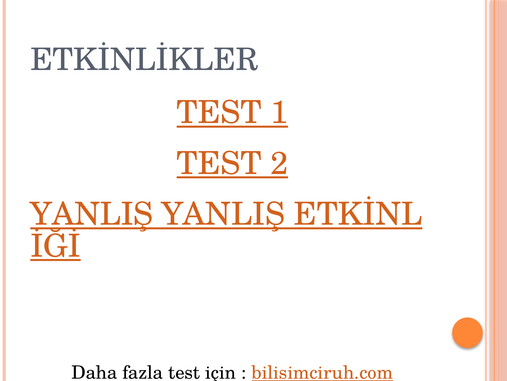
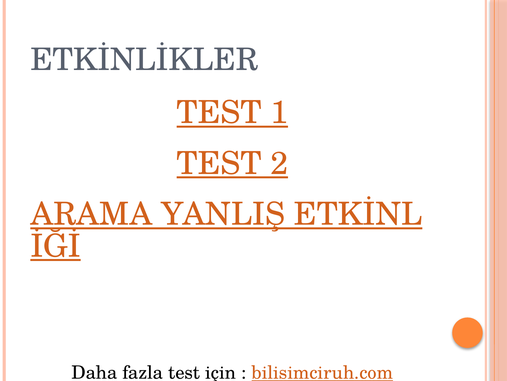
YANLIŞ: YANLIŞ -> ARAMA (91, 214)
